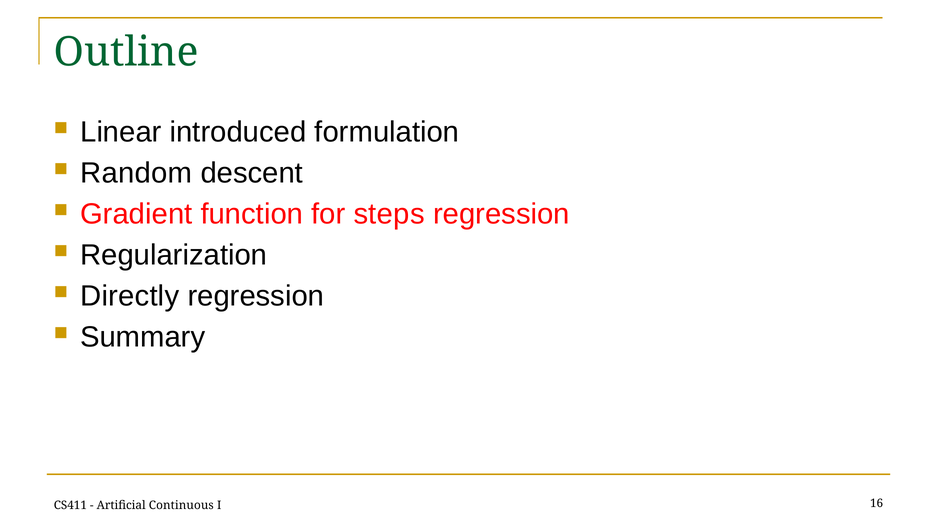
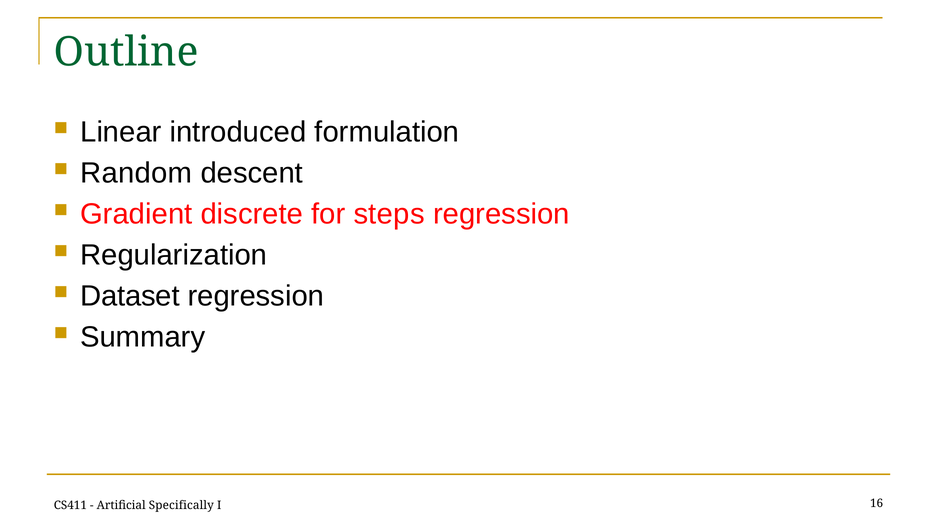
function: function -> discrete (252, 214)
Directly: Directly -> Dataset (130, 296)
Continuous: Continuous -> Specifically (181, 506)
